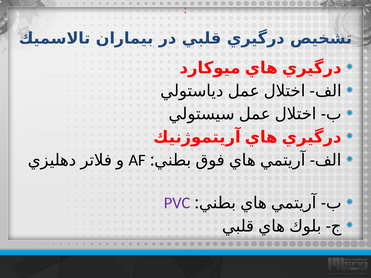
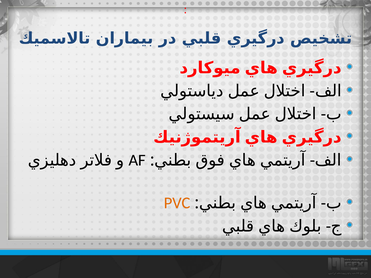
PVC colour: purple -> orange (177, 203)
